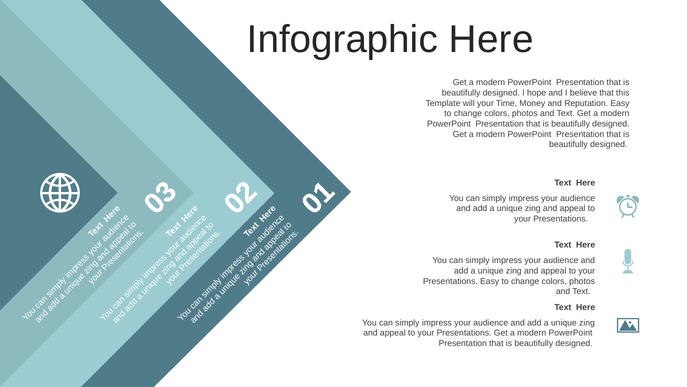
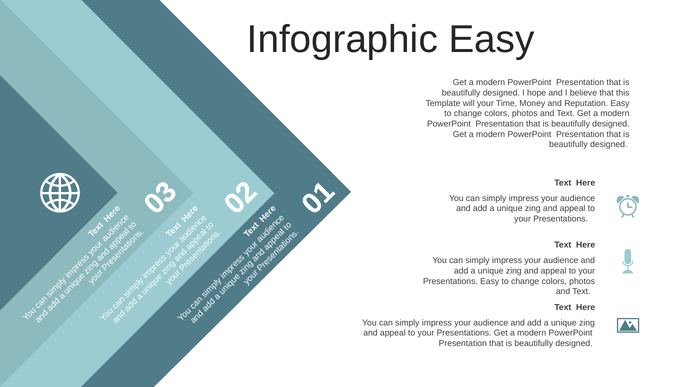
Infographic Here: Here -> Easy (491, 39)
